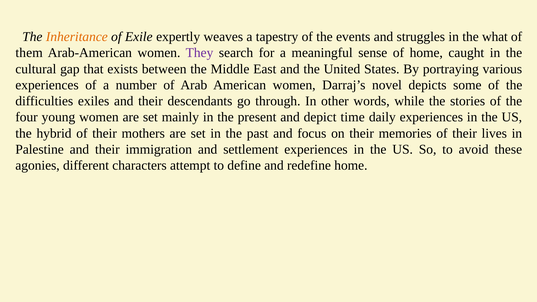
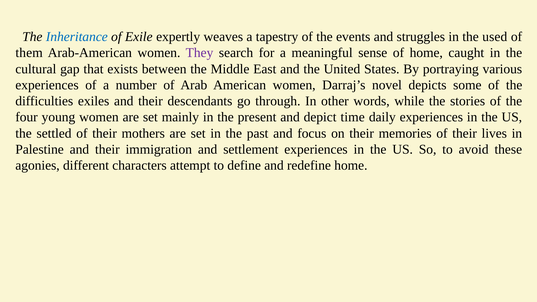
Inheritance colour: orange -> blue (77, 37)
what: what -> used (495, 37)
hybrid: hybrid -> settled (54, 133)
